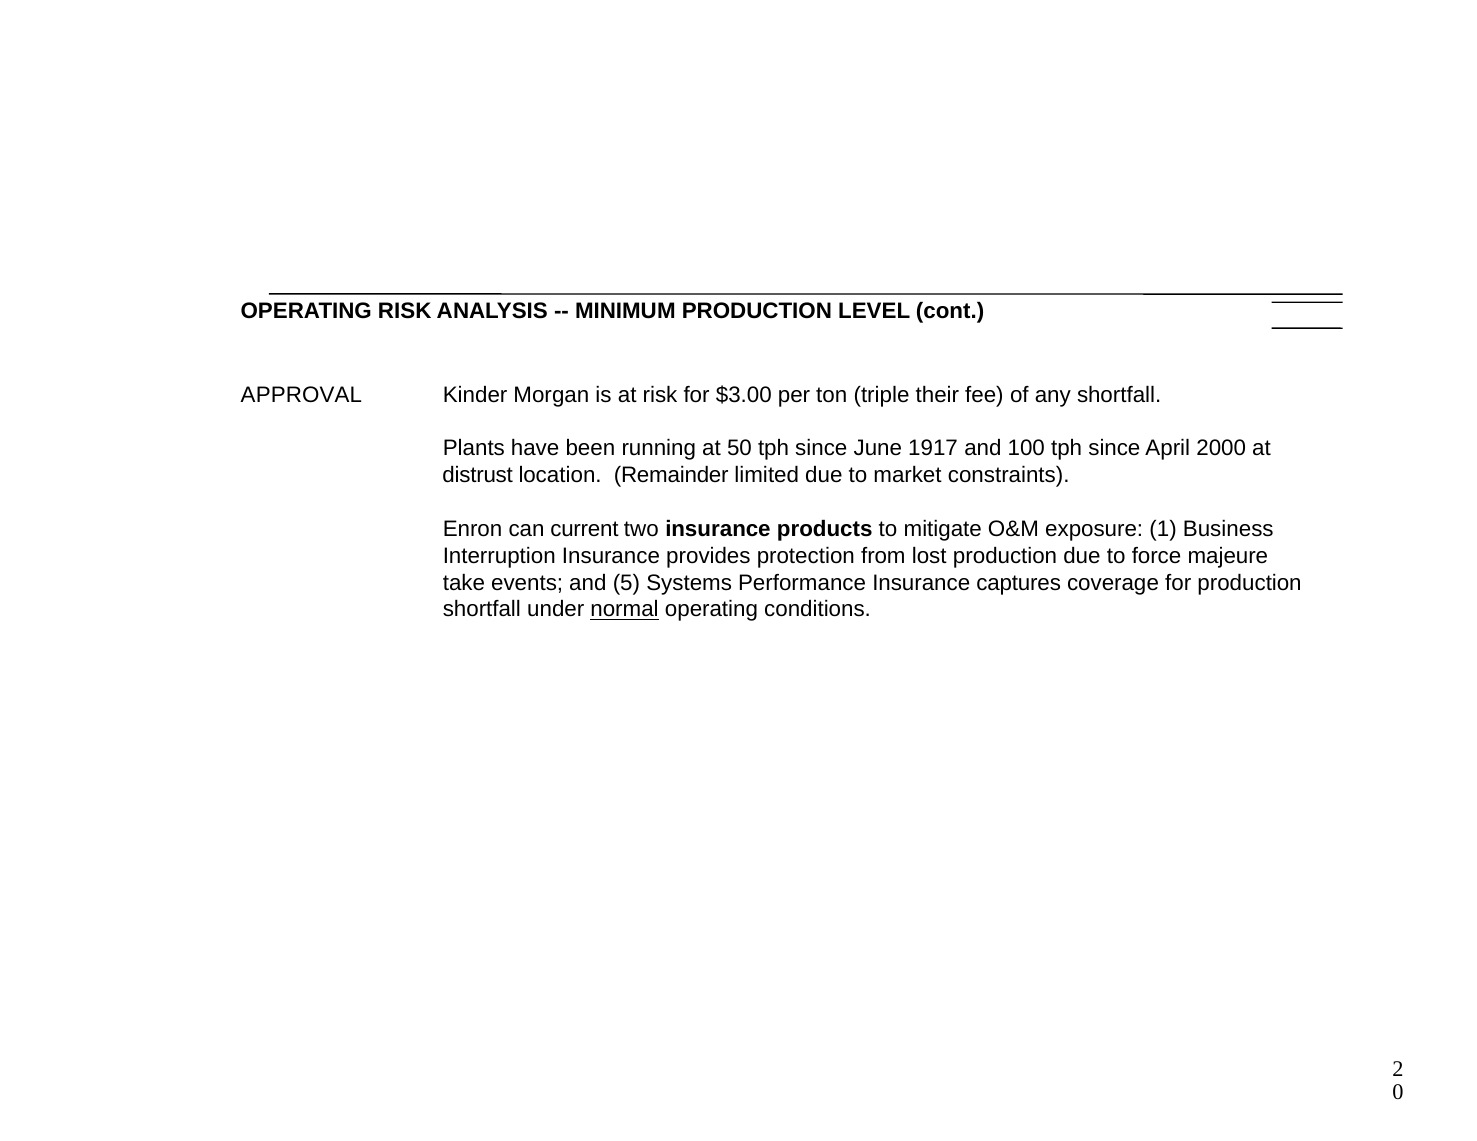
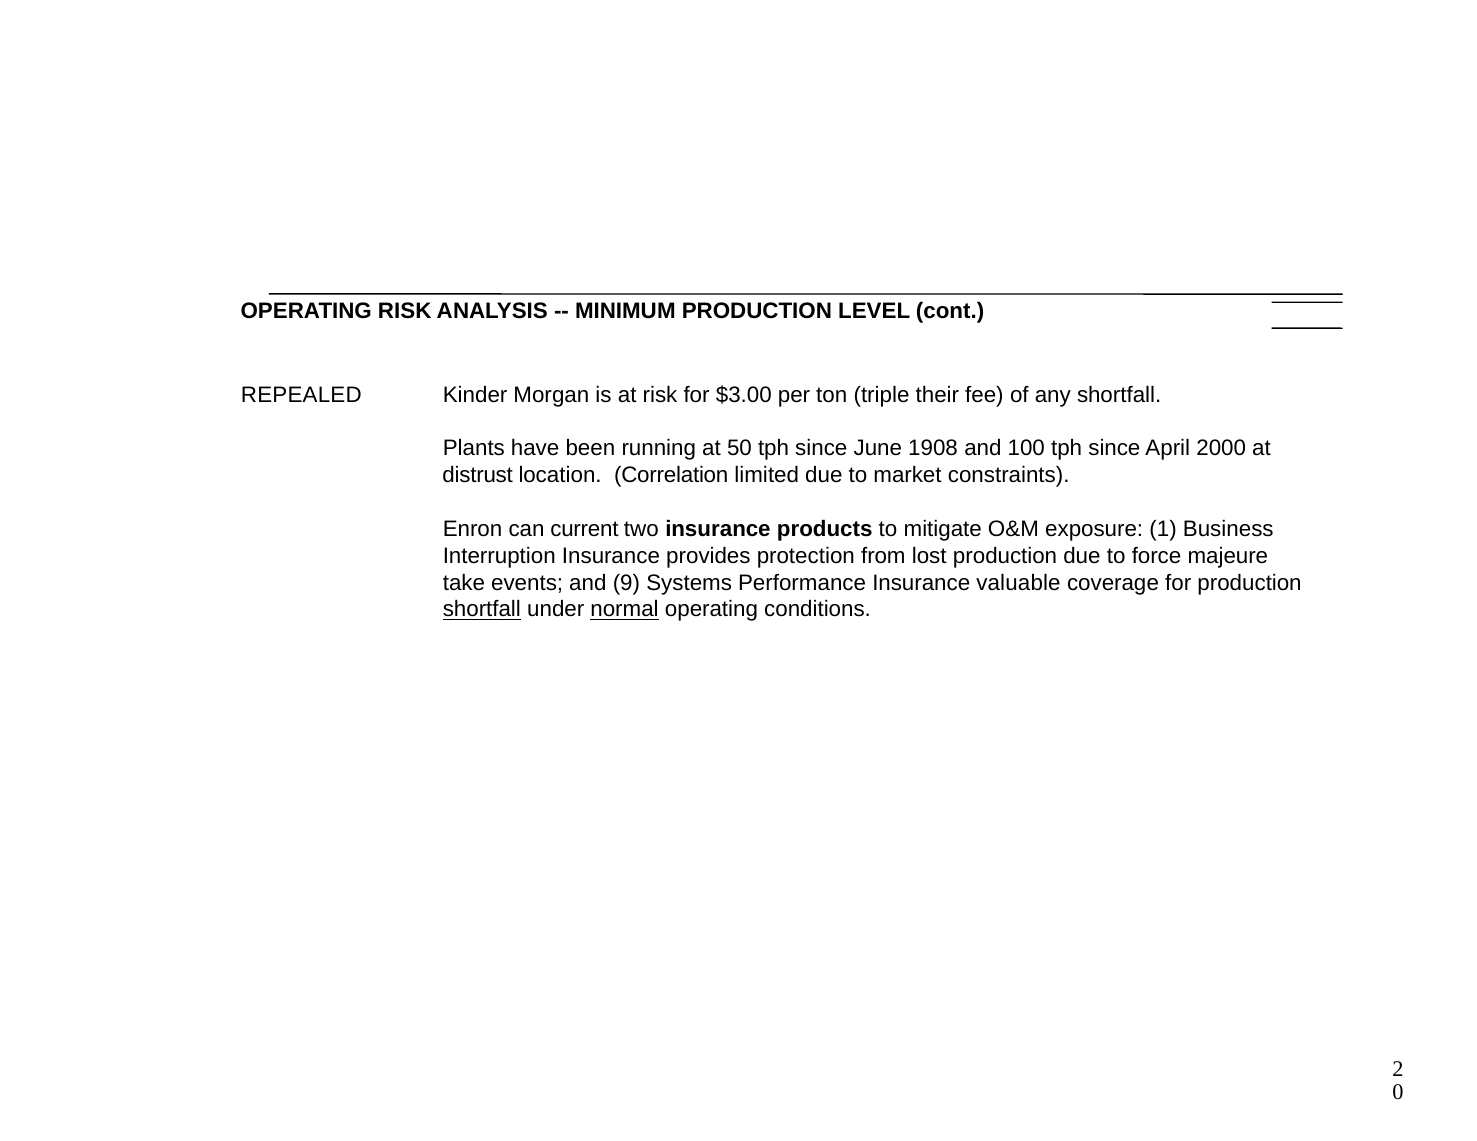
APPROVAL: APPROVAL -> REPEALED (301, 395)
1917: 1917 -> 1908 (933, 449)
Remainder: Remainder -> Correlation (671, 475)
5: 5 -> 9 (626, 583)
captures: captures -> valuable (1018, 583)
shortfall underline: none -> present (482, 610)
